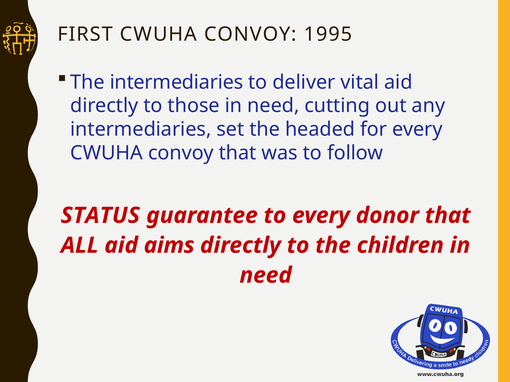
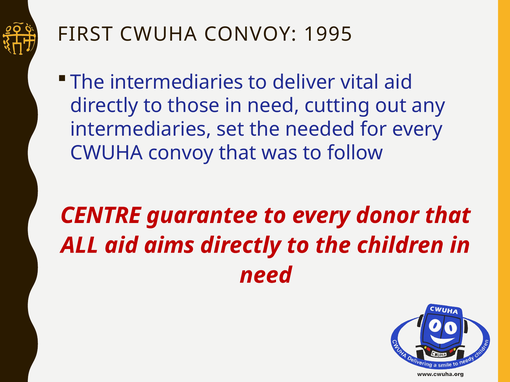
headed: headed -> needed (320, 129)
STATUS: STATUS -> CENTRE (101, 216)
